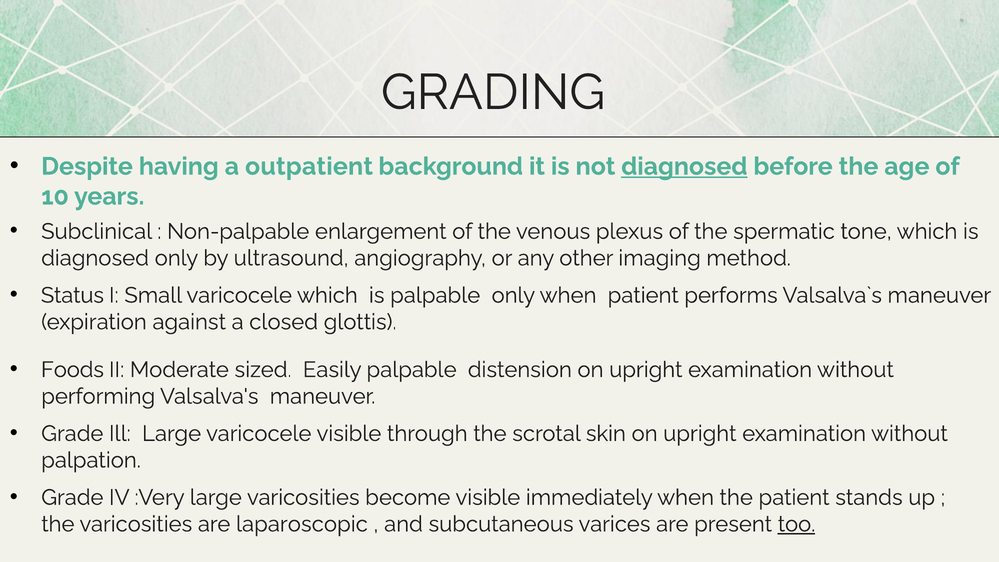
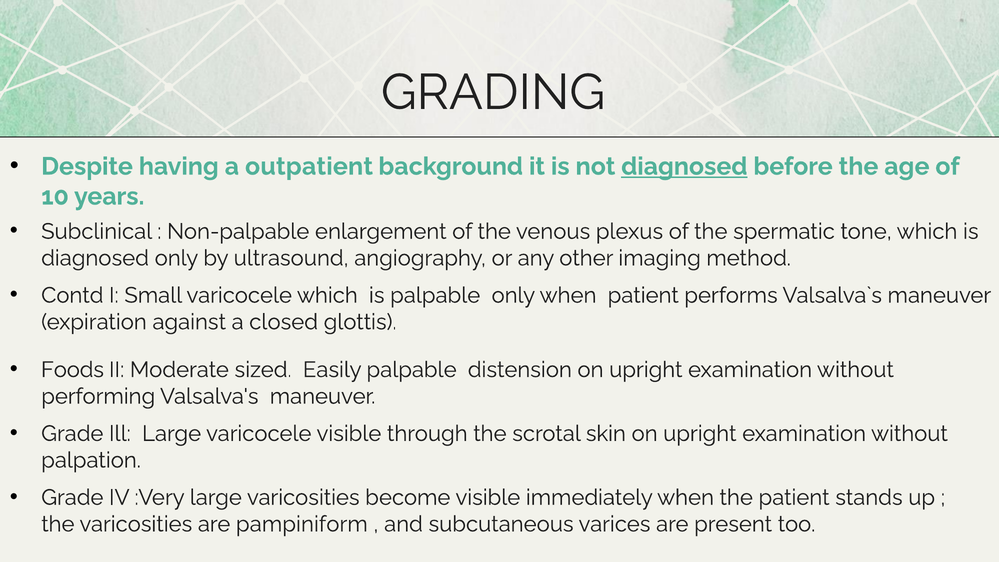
Status: Status -> Contd (72, 295)
laparoscopic: laparoscopic -> pampiniform (302, 524)
too underline: present -> none (797, 524)
